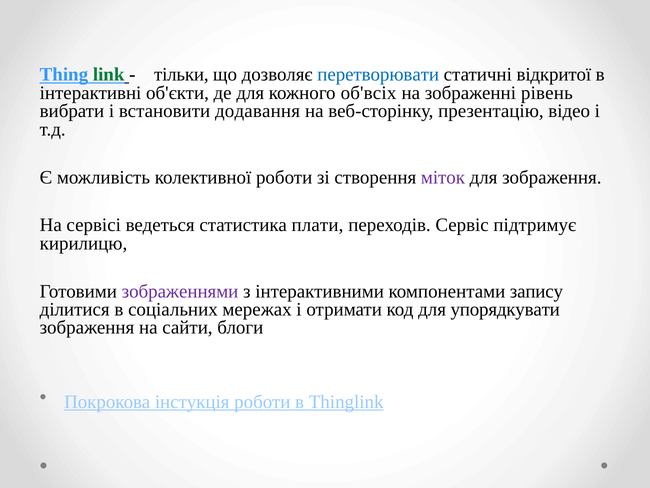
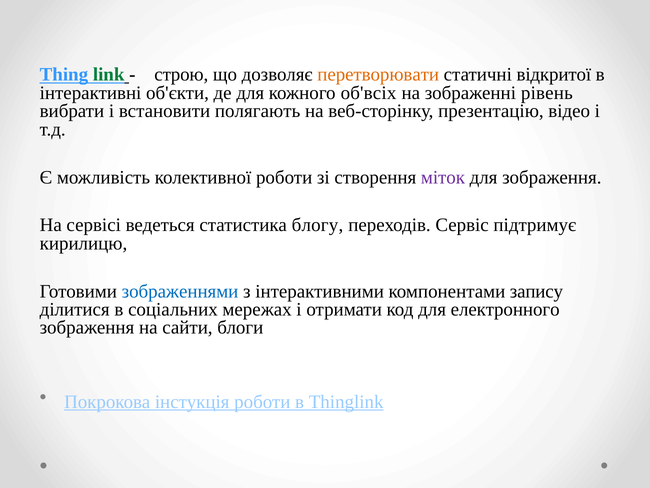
тільки: тільки -> строю (181, 75)
перетворювати colour: blue -> orange (378, 75)
додавання: додавання -> полягають (258, 111)
плати: плати -> блогу (317, 225)
зображеннями colour: purple -> blue (180, 291)
упорядкувати: упорядкувати -> електронного (505, 309)
